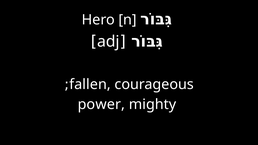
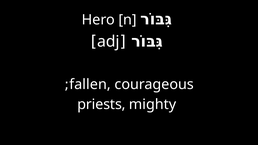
power: power -> priests (101, 104)
